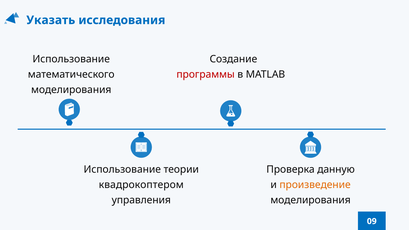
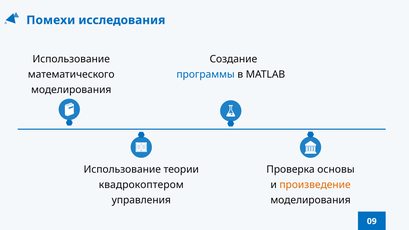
Указать: Указать -> Помехи (51, 20)
программы colour: red -> blue (206, 74)
данную: данную -> основы (336, 170)
